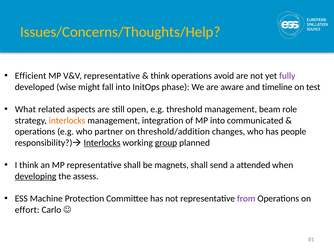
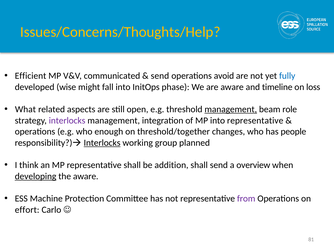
V&V representative: representative -> communicated (112, 76)
think: think -> send (160, 76)
fully colour: purple -> blue (287, 76)
test: test -> loss (313, 87)
management underline: none -> present (231, 109)
interlocks colour: orange -> purple (67, 120)
into communicated: communicated -> representative (255, 120)
partner: partner -> enough (109, 131)
threshold/addition: threshold/addition -> threshold/together (174, 131)
group underline: present -> none (166, 142)
magnets: magnets -> addition (171, 165)
attended: attended -> overview (253, 165)
the assess: assess -> aware (86, 176)
